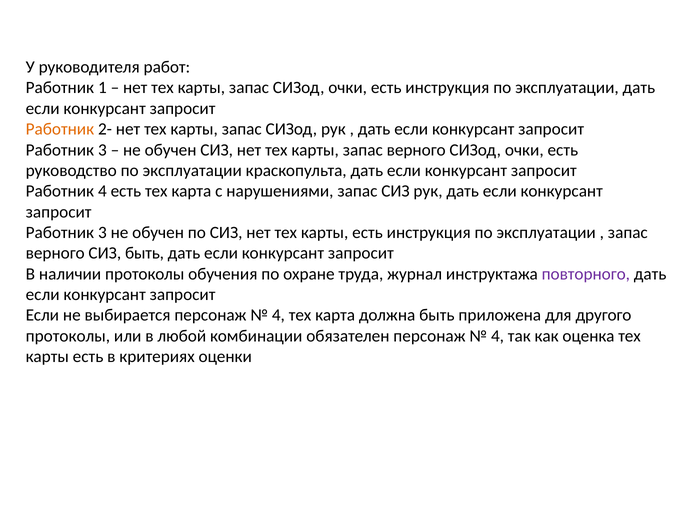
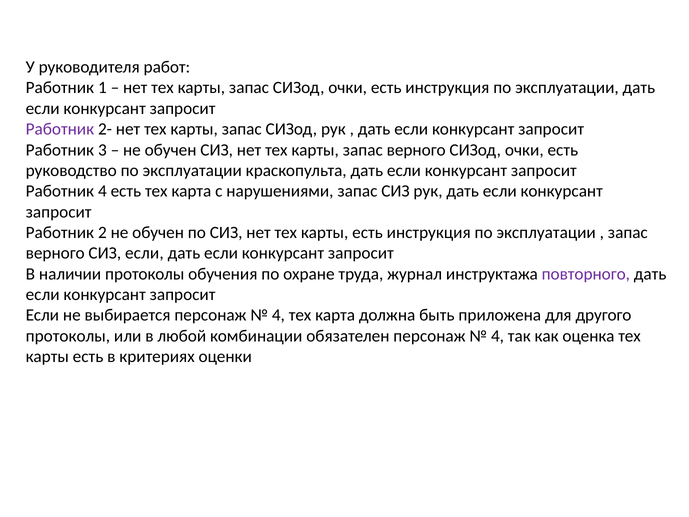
Работник colour: orange -> purple (60, 129)
3: 3 -> 2 (102, 232)
СИЗ быть: быть -> если (144, 253)
